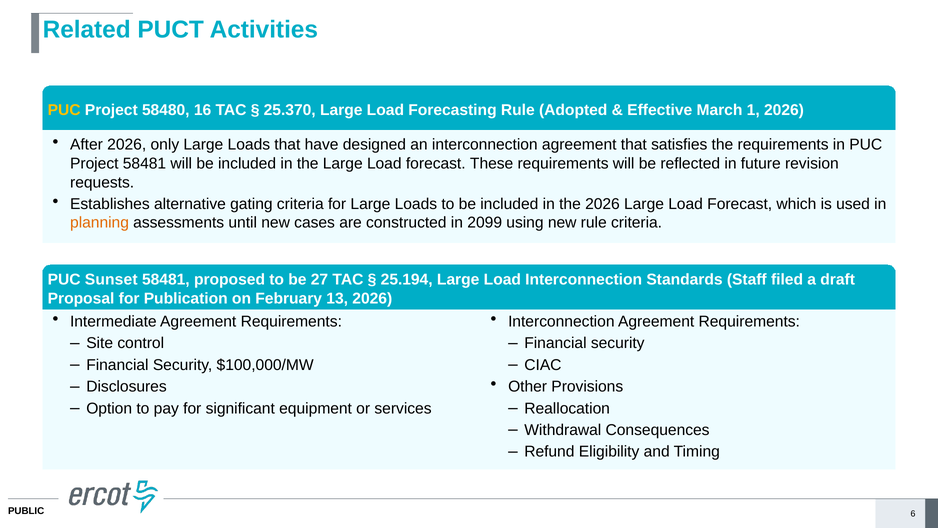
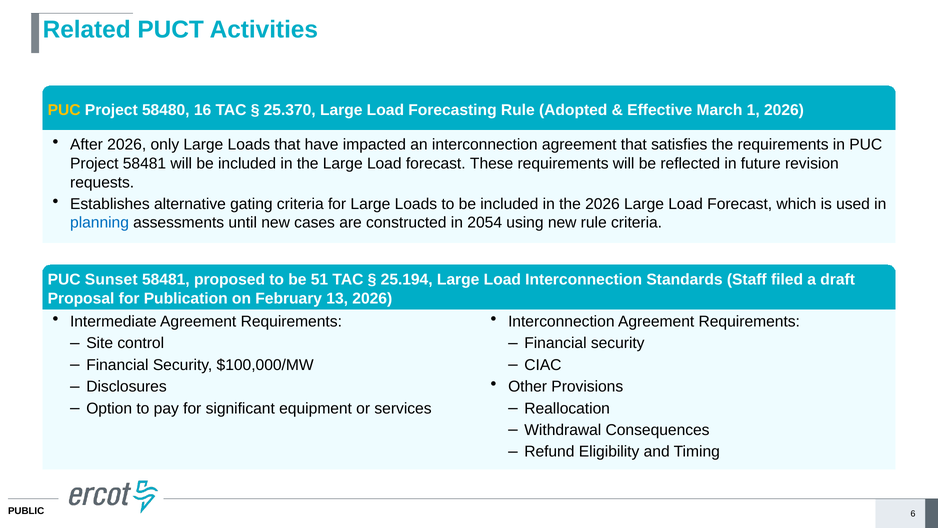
designed: designed -> impacted (374, 145)
planning colour: orange -> blue (100, 223)
2099: 2099 -> 2054 (485, 223)
27: 27 -> 51 (319, 280)
